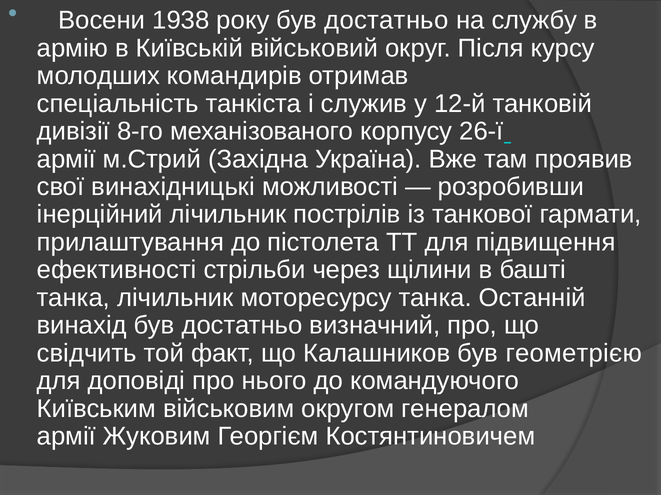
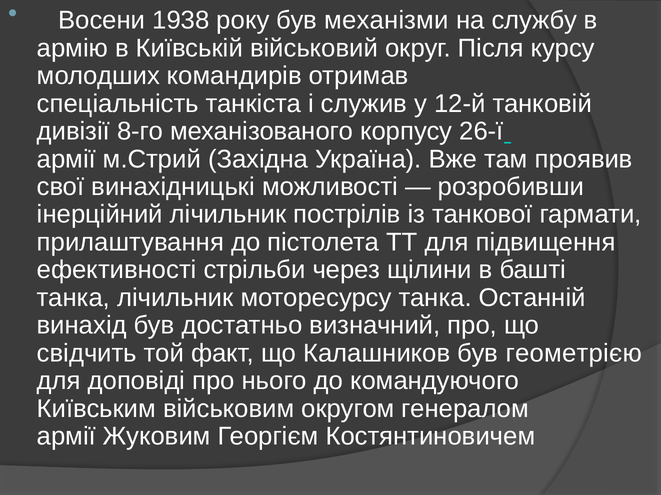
року був достатньо: достатньо -> механізми (386, 20)
